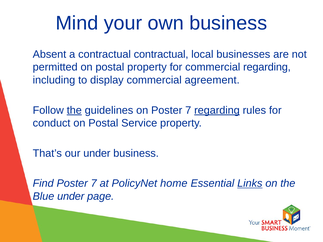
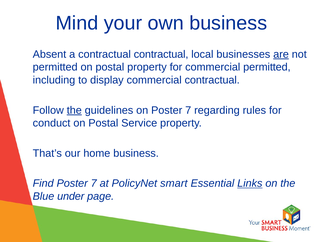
are underline: none -> present (281, 54)
commercial regarding: regarding -> permitted (267, 67)
commercial agreement: agreement -> contractual (212, 80)
regarding underline: present -> none (217, 110)
our under: under -> home (97, 153)
home: home -> smart (174, 184)
